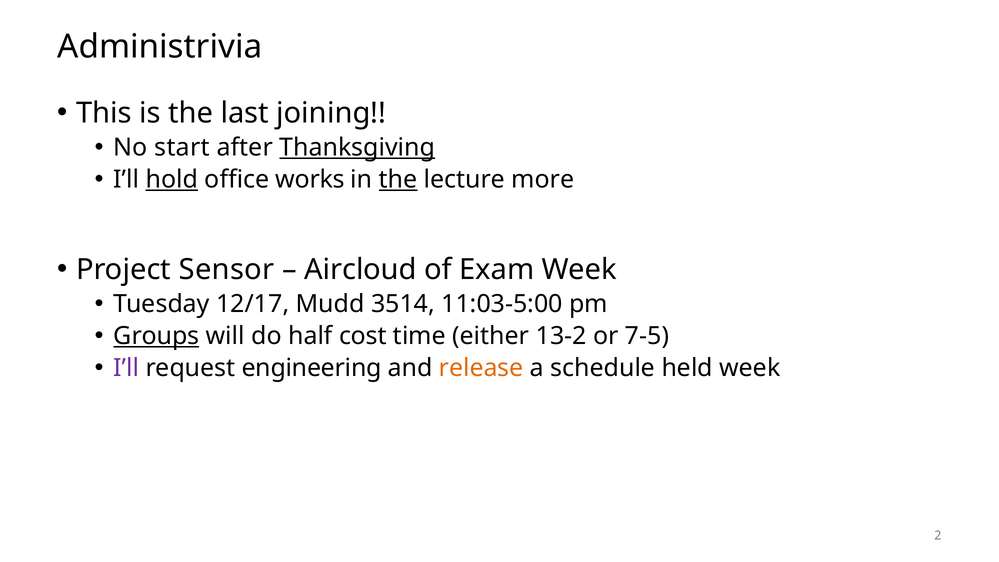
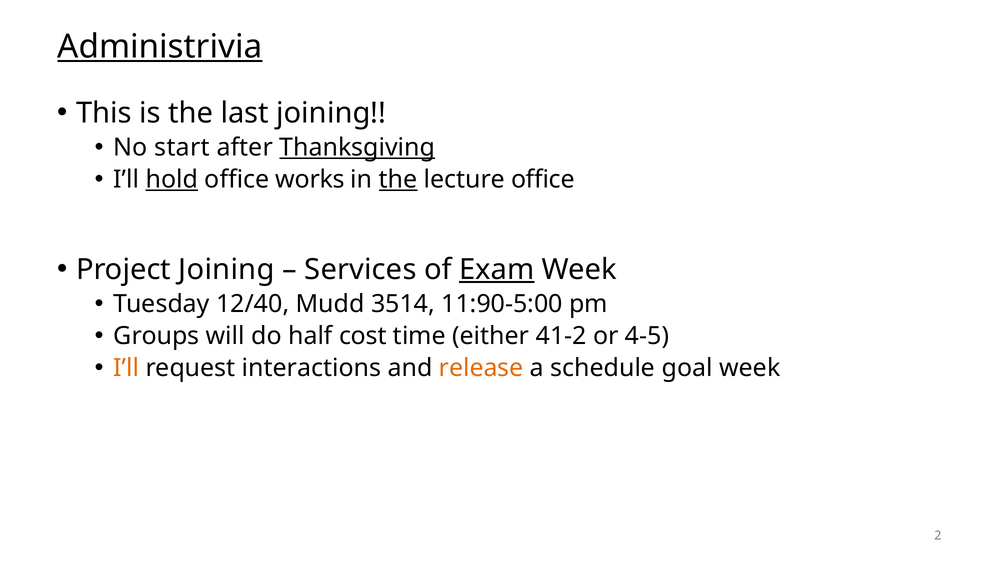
Administrivia underline: none -> present (160, 47)
lecture more: more -> office (543, 180)
Project Sensor: Sensor -> Joining (227, 269)
Aircloud: Aircloud -> Services (360, 269)
Exam underline: none -> present (497, 269)
12/17: 12/17 -> 12/40 (253, 304)
11:03-5:00: 11:03-5:00 -> 11:90-5:00 (502, 304)
Groups underline: present -> none (156, 336)
13-2: 13-2 -> 41-2 (561, 336)
7-5: 7-5 -> 4-5 (647, 336)
I’ll colour: purple -> orange (126, 368)
engineering: engineering -> interactions (311, 368)
held: held -> goal (687, 368)
